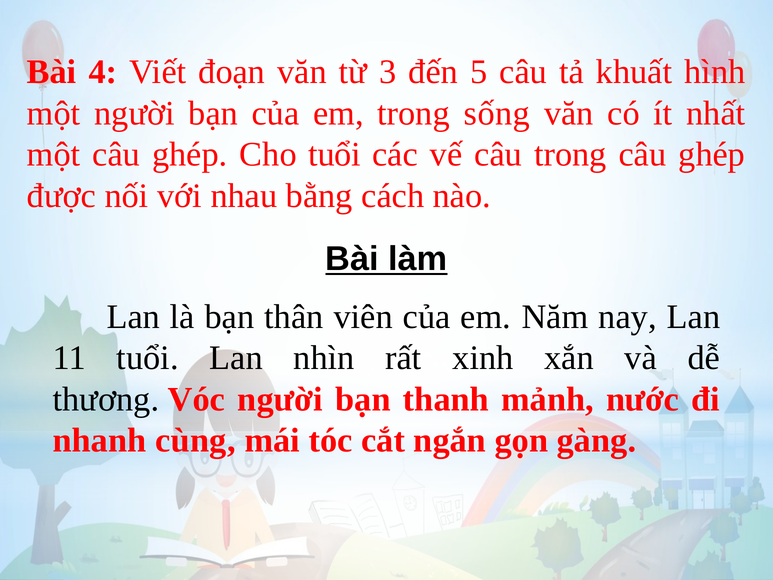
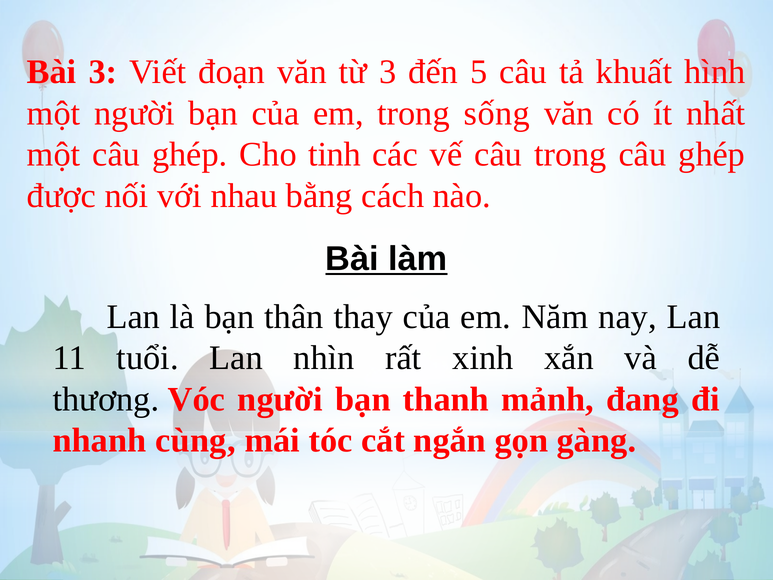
Bài 4: 4 -> 3 (103, 72)
Cho tuổi: tuổi -> tinh (335, 154)
viên: viên -> thay (363, 317)
nước: nước -> đang (642, 399)
